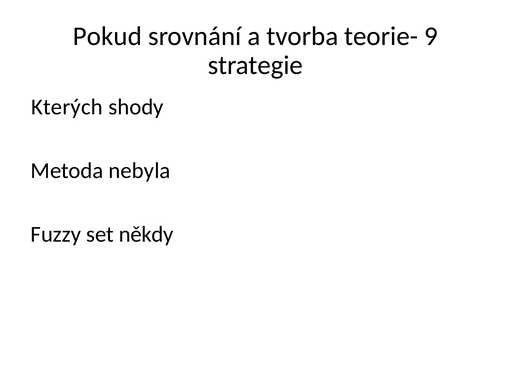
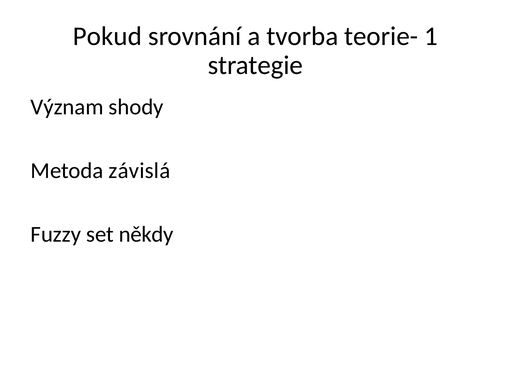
9: 9 -> 1 (431, 36)
Kterých: Kterých -> Význam (67, 107)
nebyla: nebyla -> závislá (139, 171)
